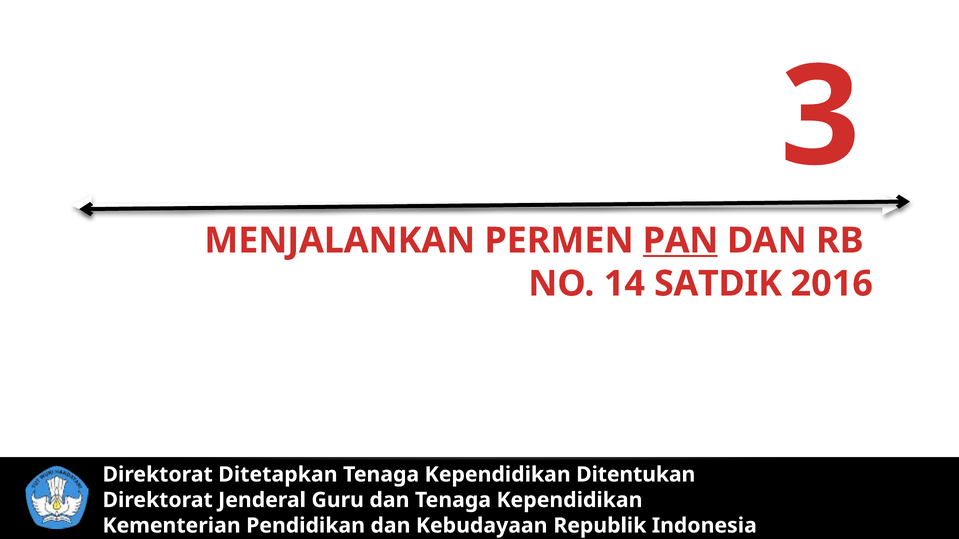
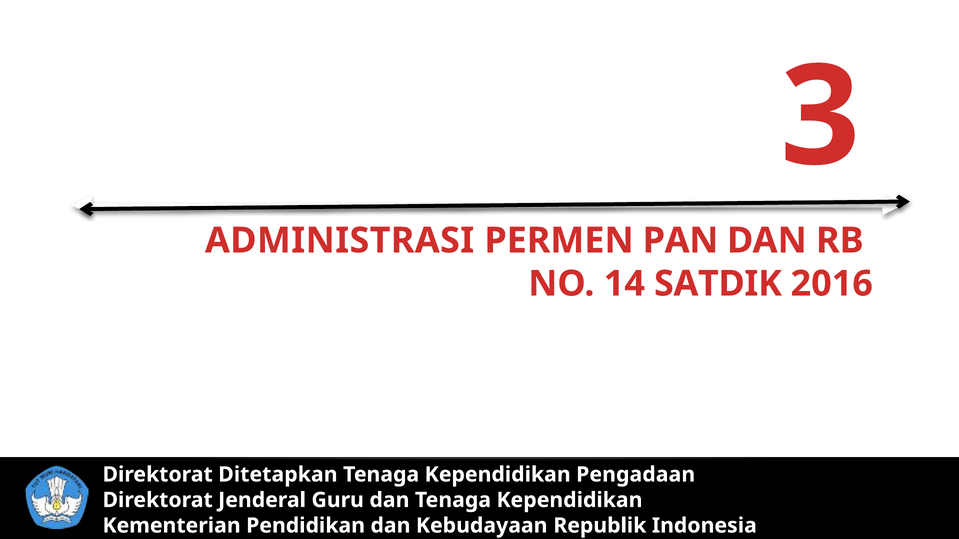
MENJALANKAN: MENJALANKAN -> ADMINISTRASI (340, 241)
PAN underline: present -> none (681, 241)
Ditentukan: Ditentukan -> Pengadaan (636, 475)
